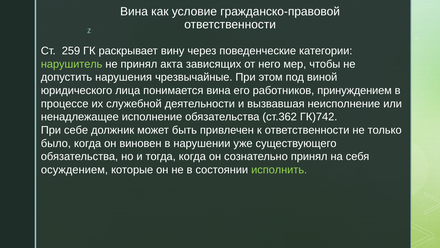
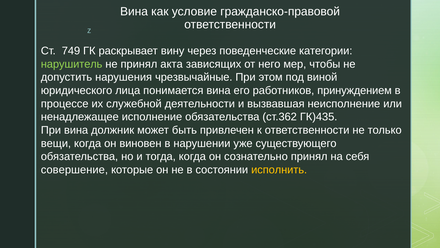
259: 259 -> 749 (71, 51)
ГК)742: ГК)742 -> ГК)435 (319, 117)
При себе: себе -> вина (76, 130)
было: было -> вещи (56, 143)
осуждением: осуждением -> совершение (74, 170)
исполнить colour: light green -> yellow (279, 170)
